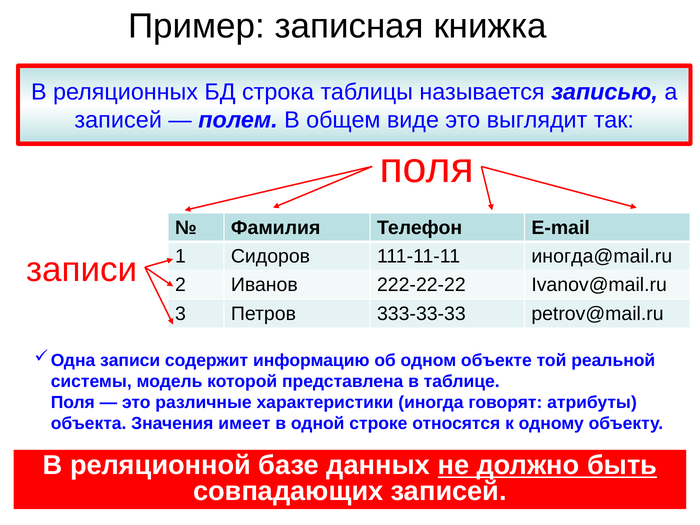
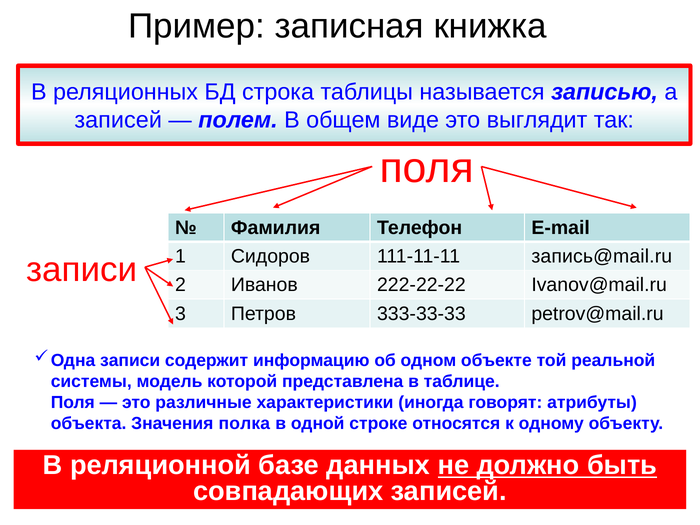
иногда@mail.ru: иногда@mail.ru -> запись@mail.ru (602, 256)
имеет: имеет -> полка (244, 423)
